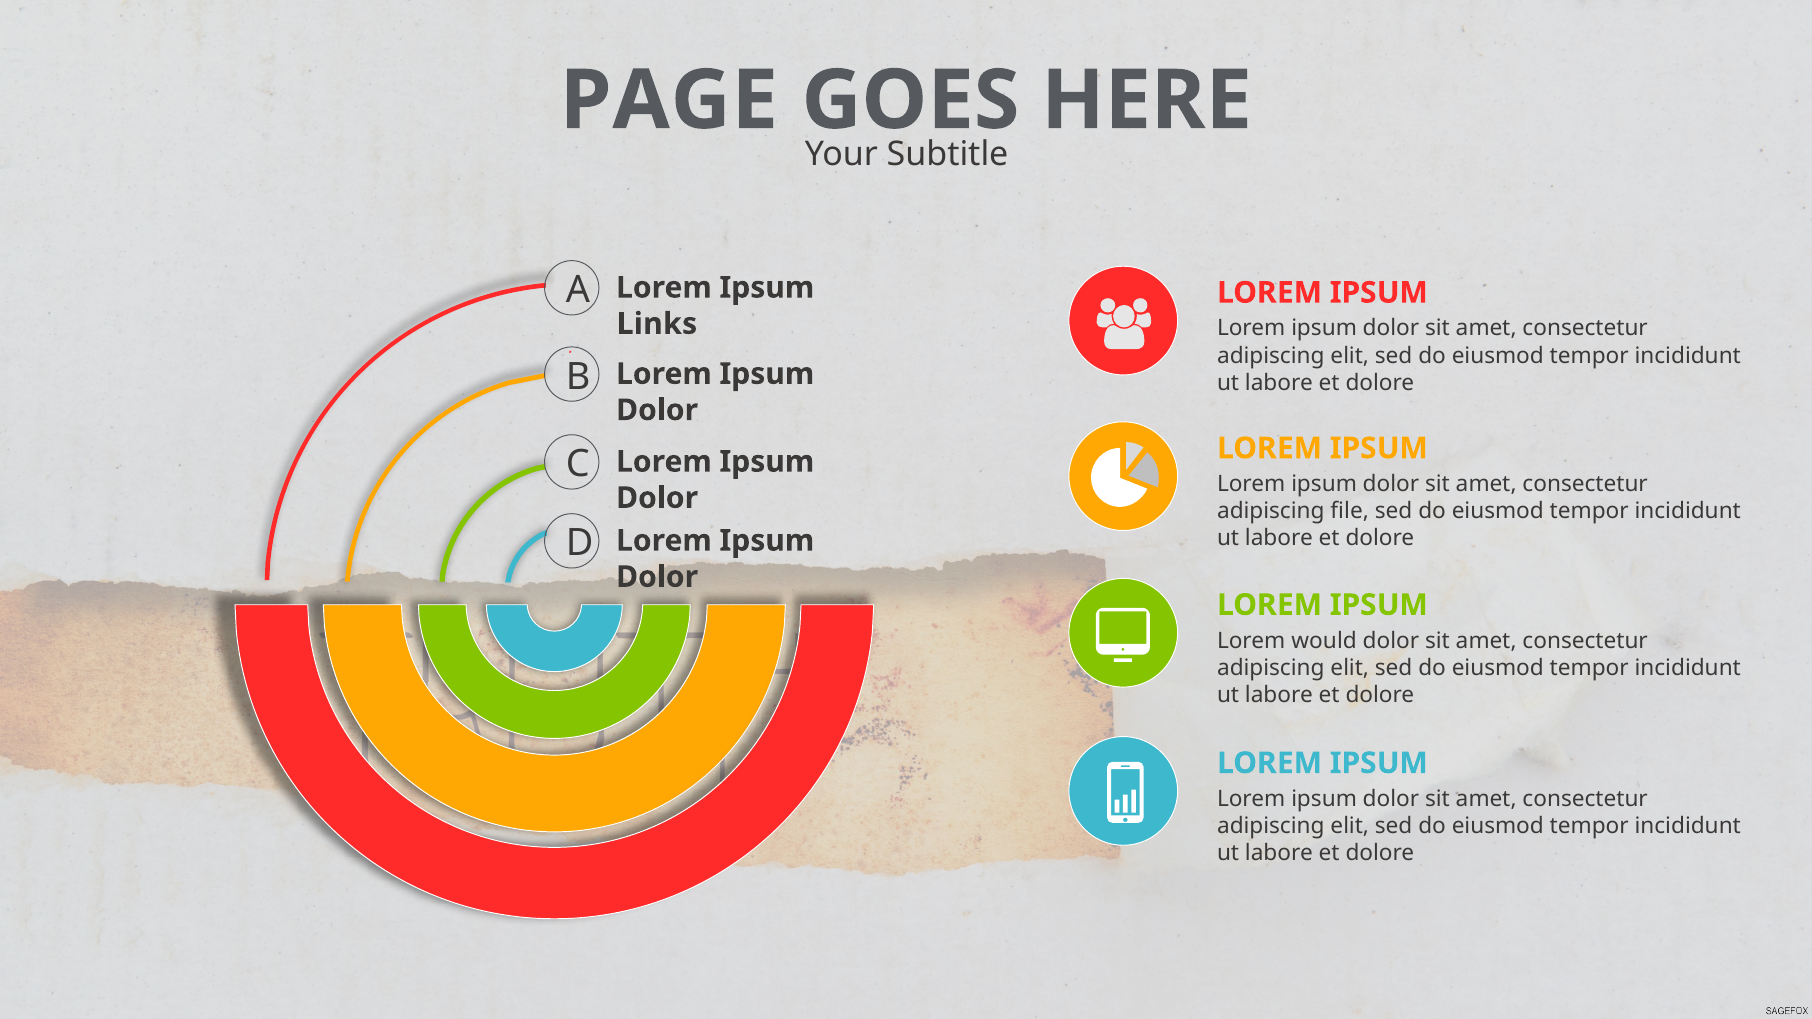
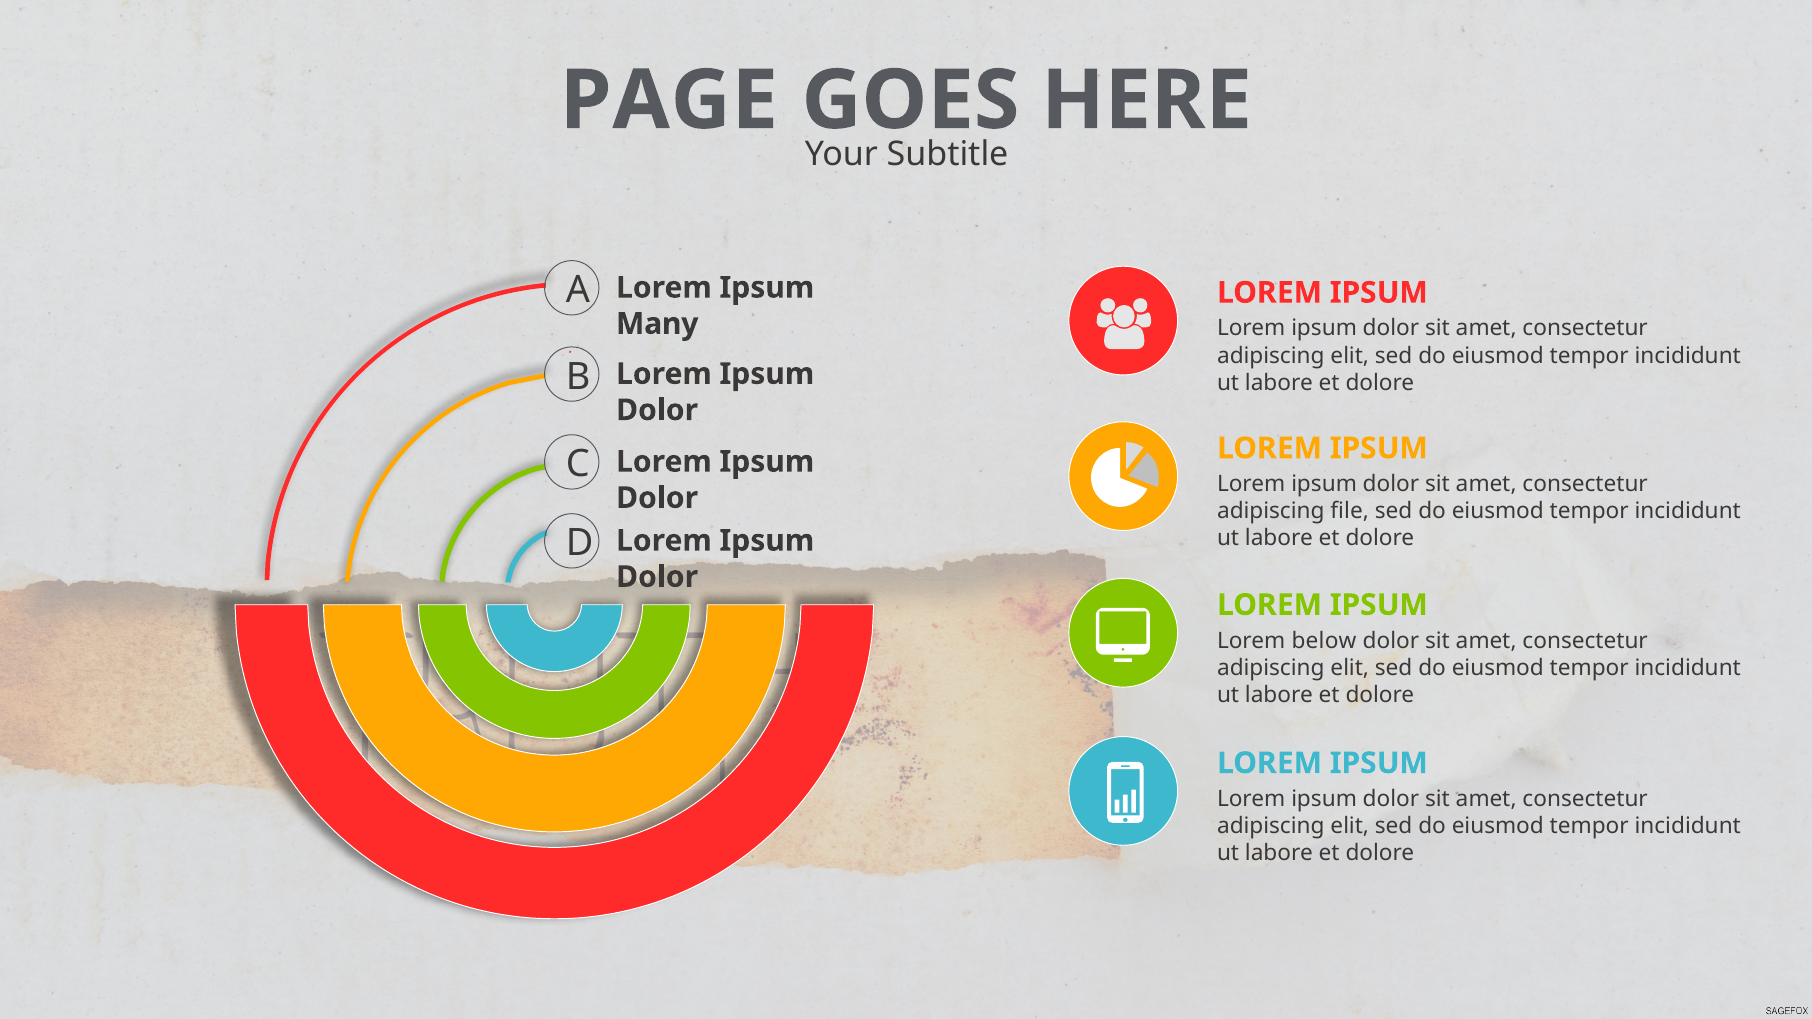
Links: Links -> Many (657, 324)
would: would -> below (1324, 641)
